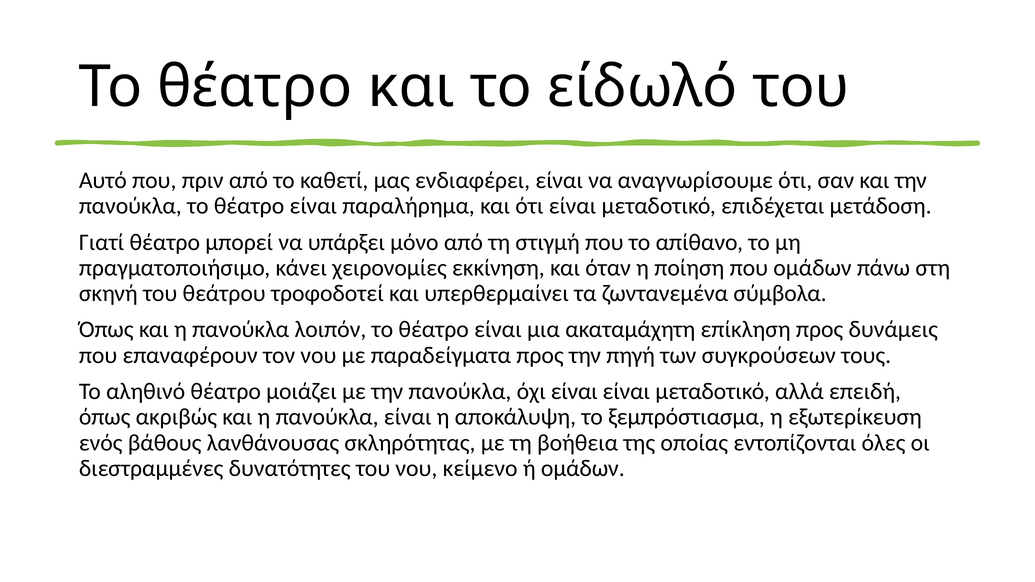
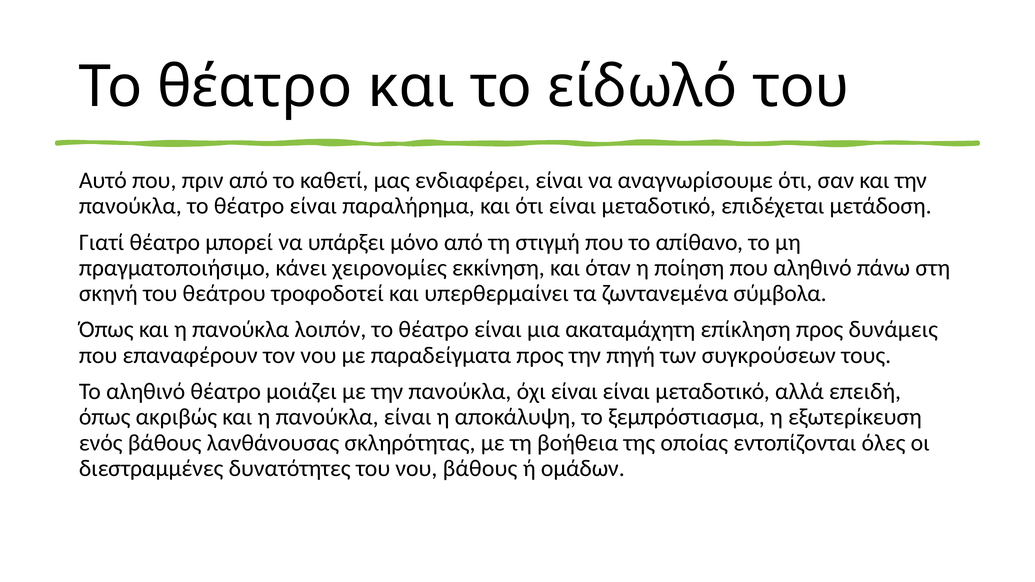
που ομάδων: ομάδων -> αληθινό (813, 268)
νου κείμενο: κείμενο -> βάθους (480, 468)
